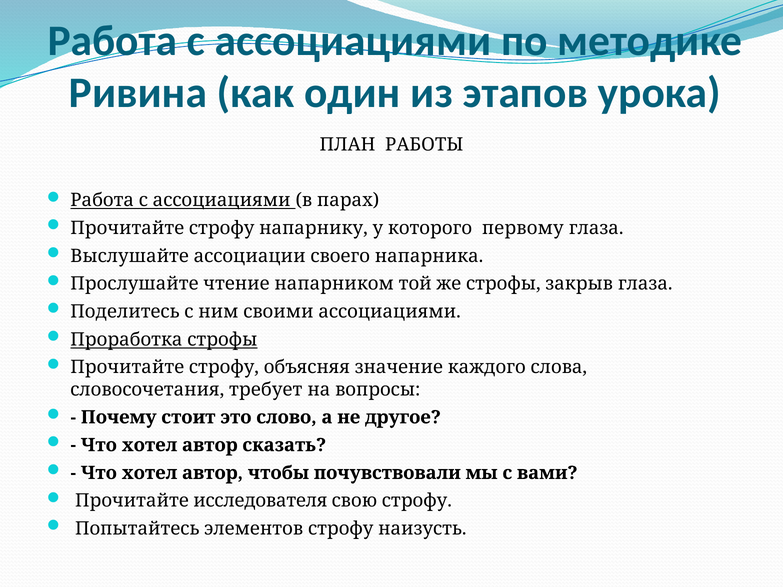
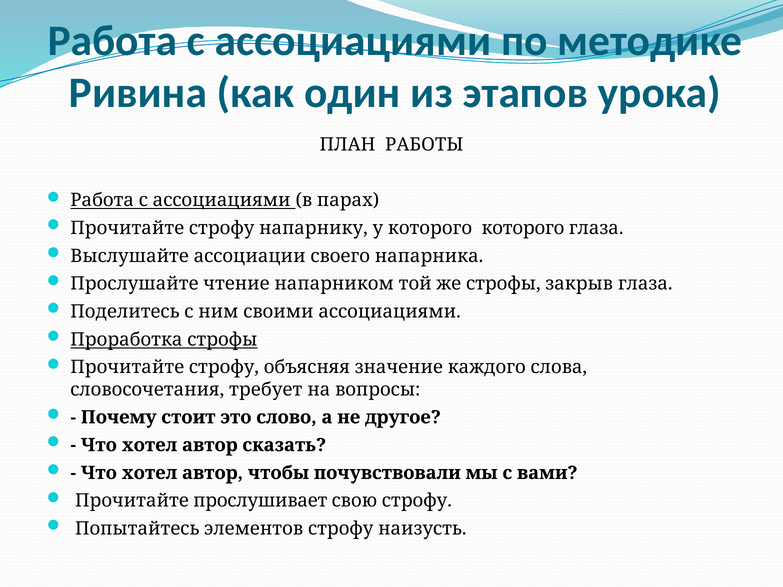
которого первому: первому -> которого (523, 228)
исследователя: исследователя -> прослушивает (260, 501)
